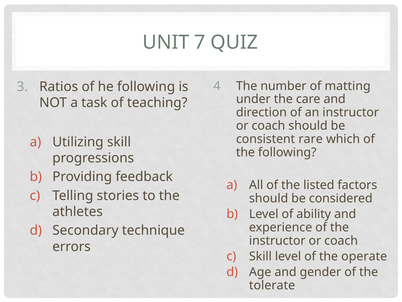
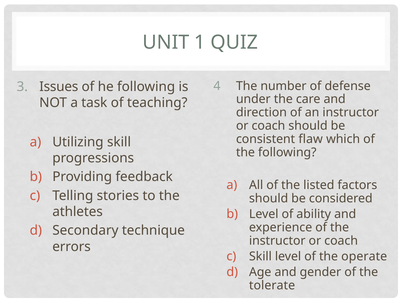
7: 7 -> 1 (200, 42)
matting: matting -> defense (348, 86)
Ratios: Ratios -> Issues (59, 87)
rare: rare -> flaw (311, 139)
